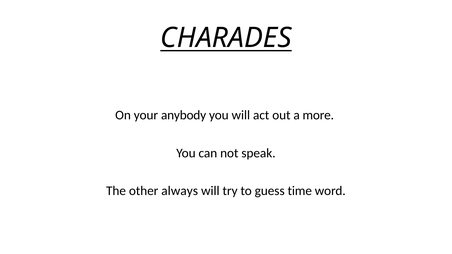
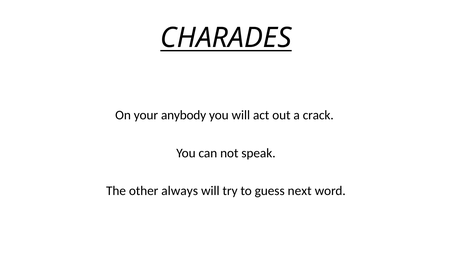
more: more -> crack (318, 115)
time: time -> next (300, 191)
